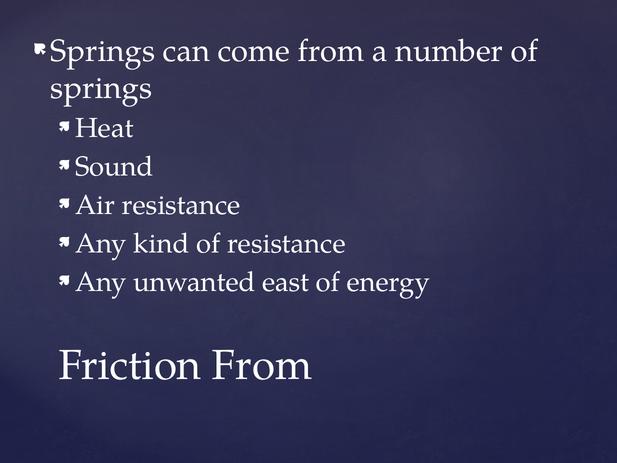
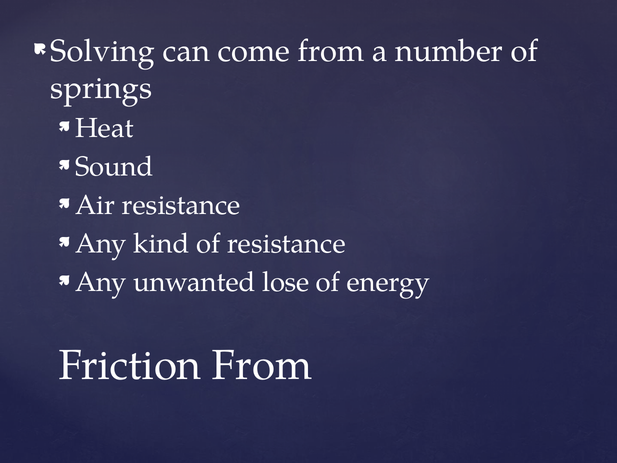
Springs: Springs -> Solving (103, 51)
east: east -> lose (286, 282)
